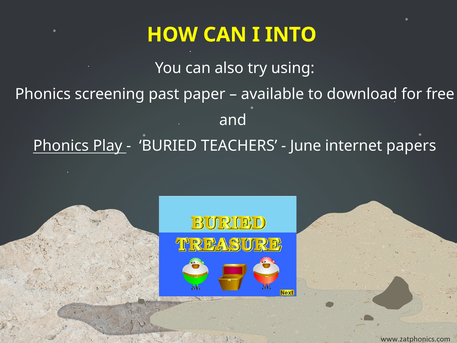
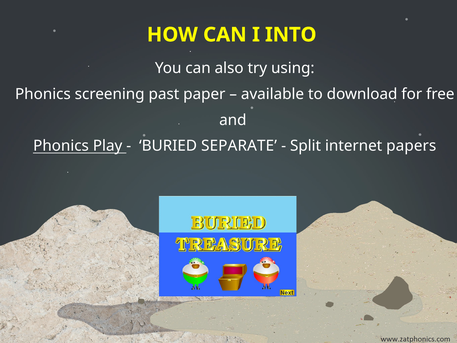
TEACHERS: TEACHERS -> SEPARATE (239, 146)
June: June -> Split (306, 146)
